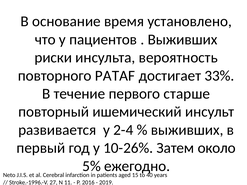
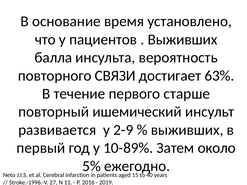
риски: риски -> балла (53, 58)
PATAF: PATAF -> СВЯЗИ (115, 76)
33%: 33% -> 63% (219, 76)
2-4: 2-4 -> 2-9 (123, 130)
10-26%: 10-26% -> 10-89% (128, 148)
